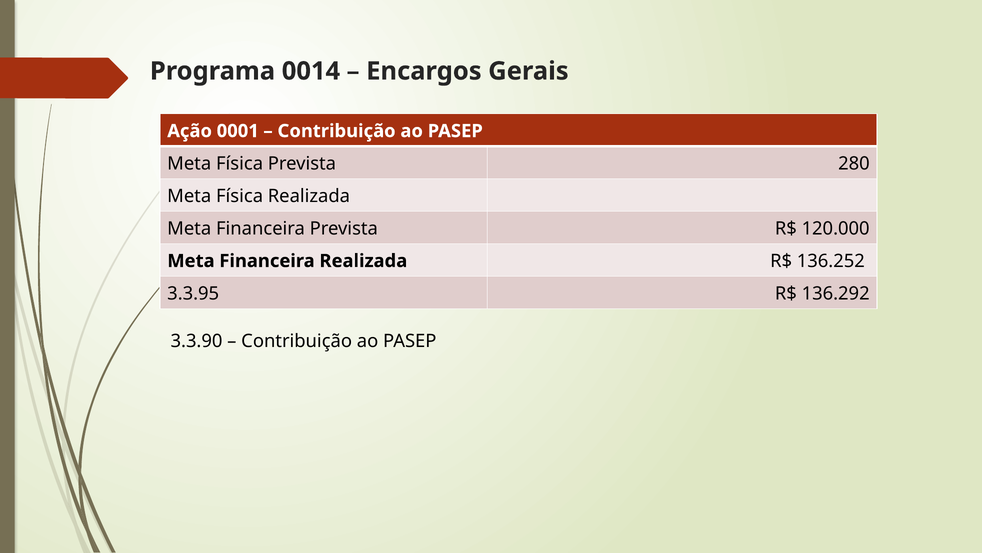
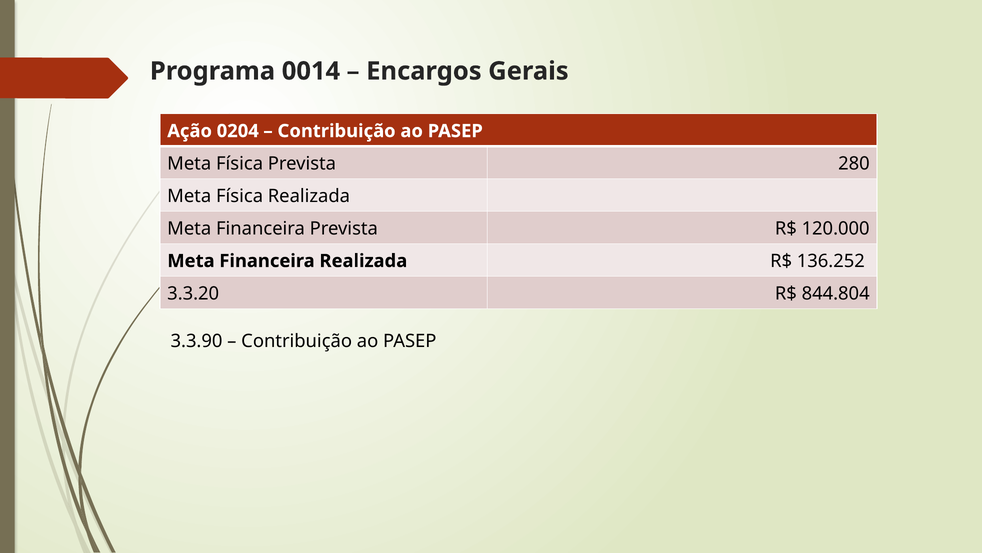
0001: 0001 -> 0204 (238, 131)
3.3.95: 3.3.95 -> 3.3.20 (193, 293)
136.292: 136.292 -> 844.804 (836, 293)
